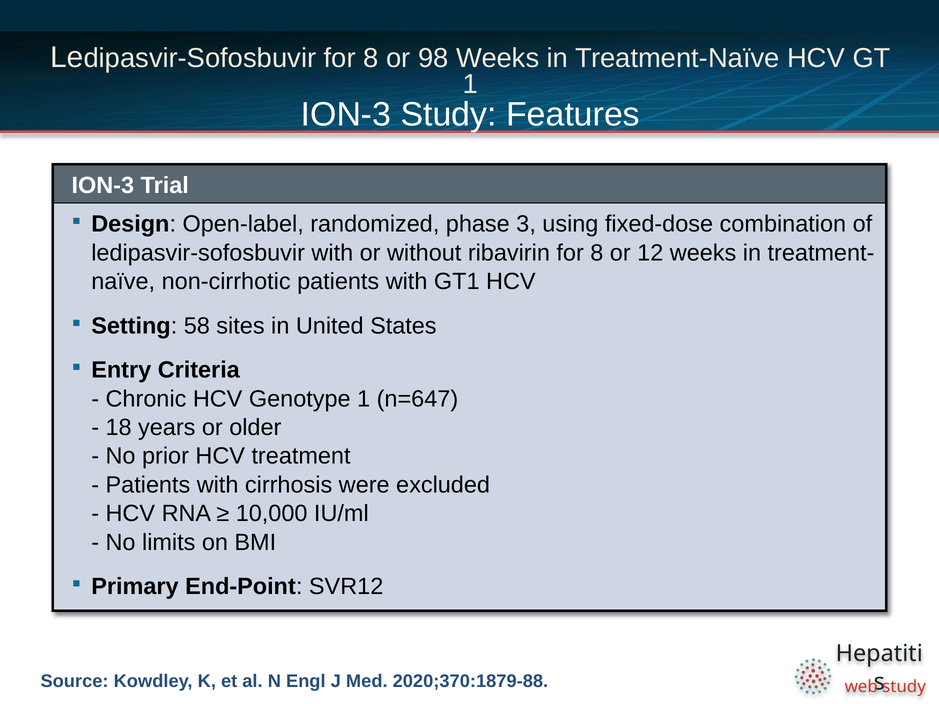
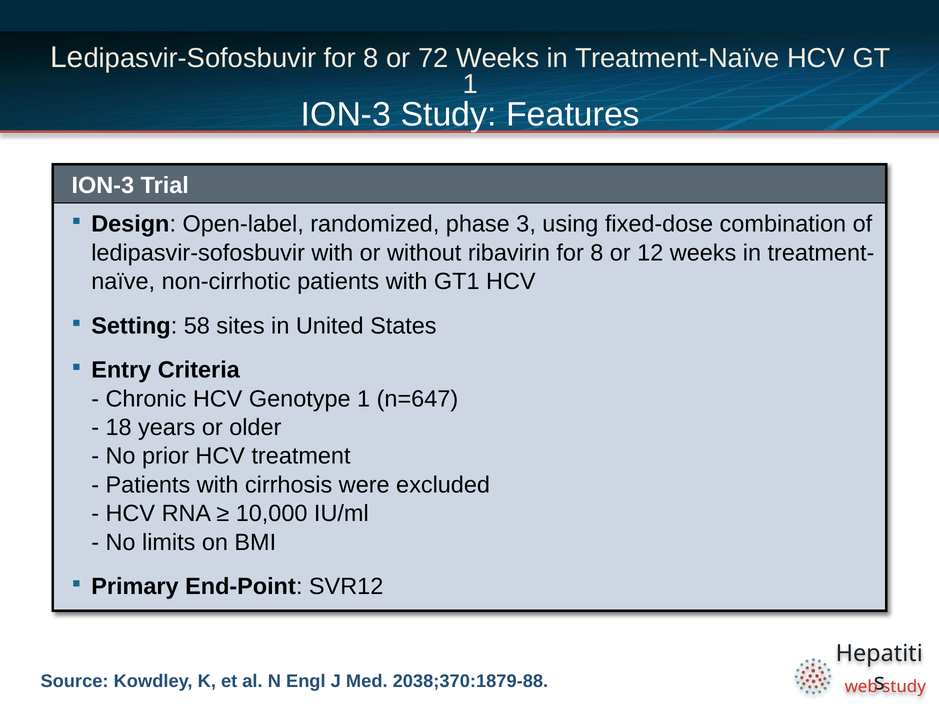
98: 98 -> 72 (433, 58)
2020;370:1879-88: 2020;370:1879-88 -> 2038;370:1879-88 (470, 681)
